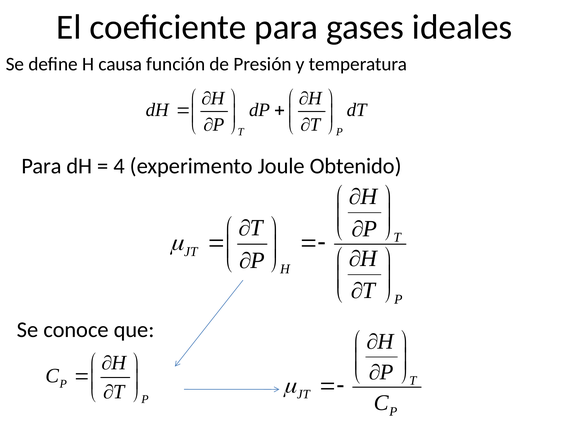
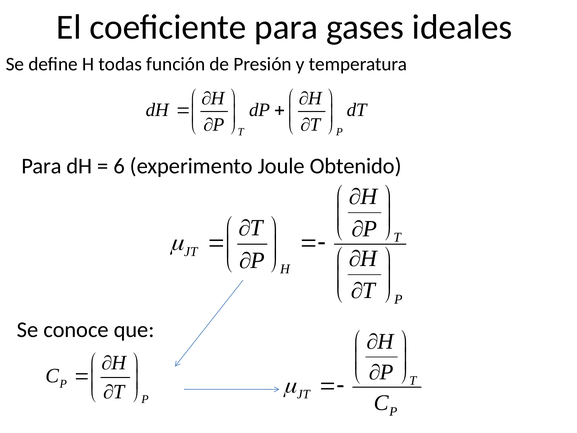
causa: causa -> todas (120, 64)
4: 4 -> 6 (119, 166)
